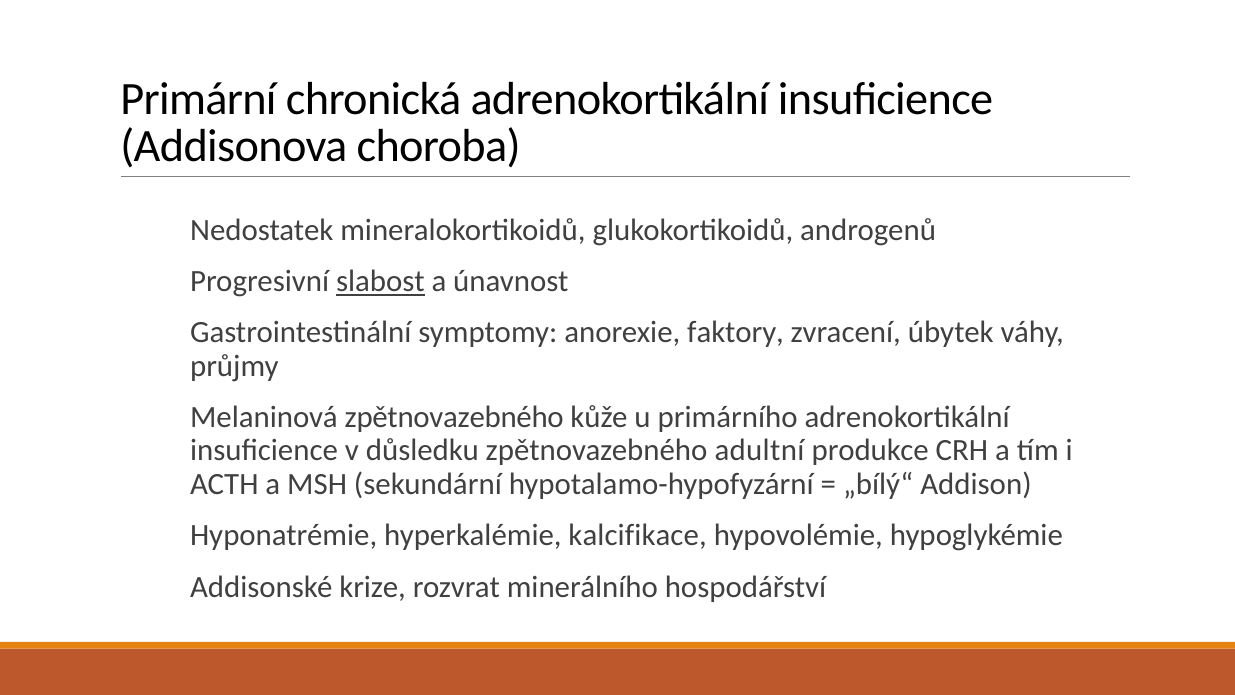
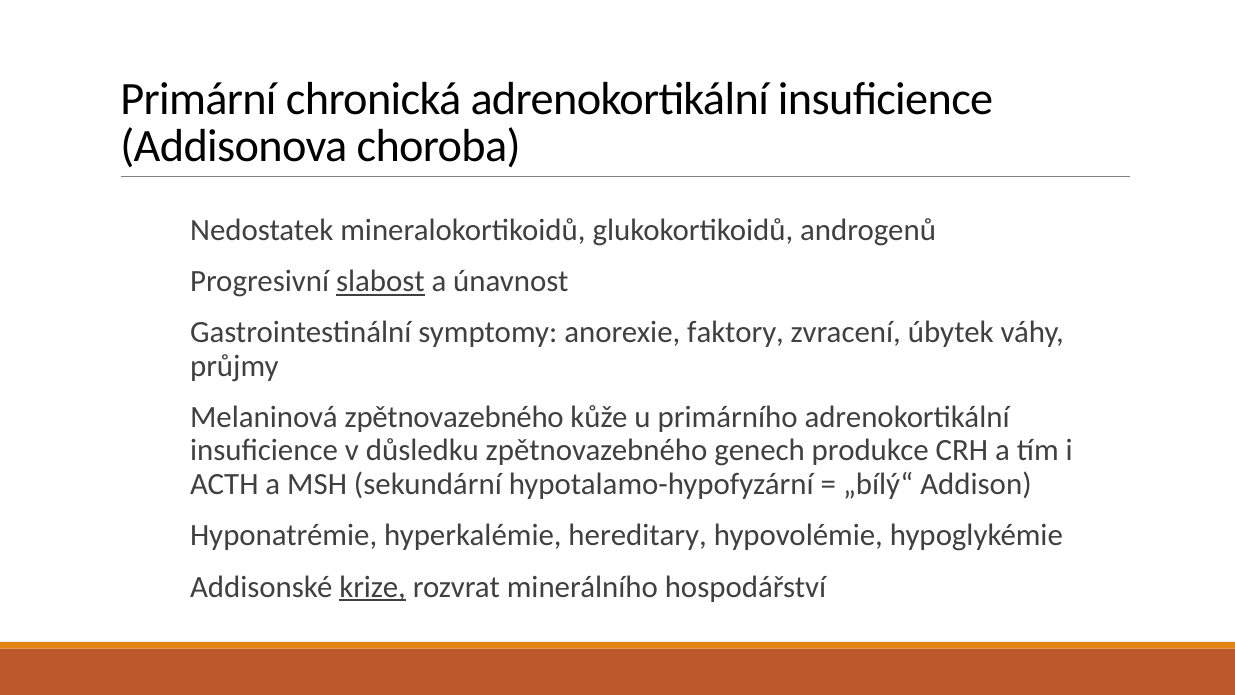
adultní: adultní -> genech (760, 451)
kalcifikace: kalcifikace -> hereditary (638, 535)
krize underline: none -> present (373, 587)
